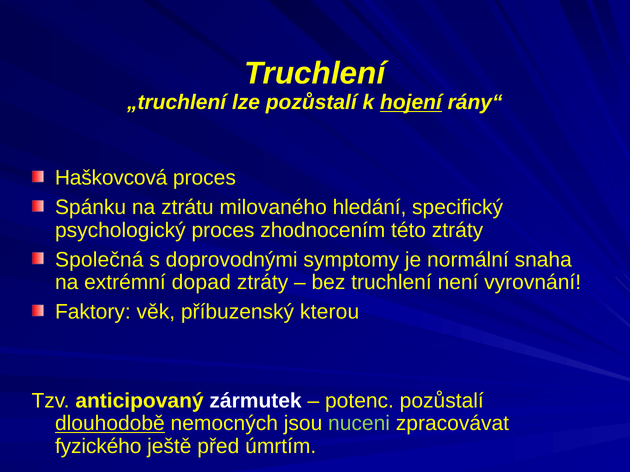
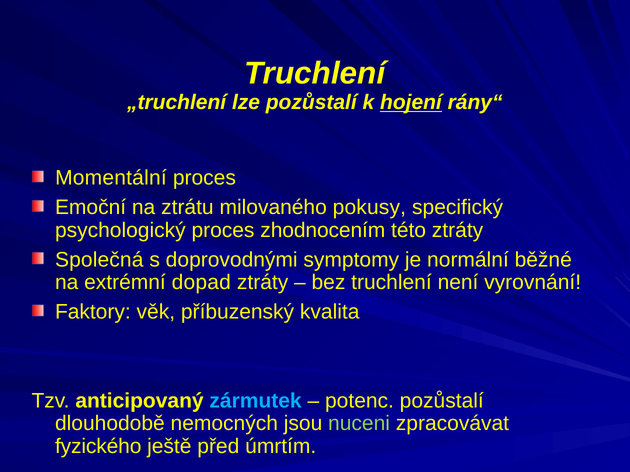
Haškovcová: Haškovcová -> Momentální (111, 178)
Spánku: Spánku -> Emoční (91, 208)
hledání: hledání -> pokusy (369, 208)
snaha: snaha -> běžné (543, 260)
kterou: kterou -> kvalita (330, 312)
zármutek colour: white -> light blue (256, 401)
dlouhodobě underline: present -> none (110, 424)
